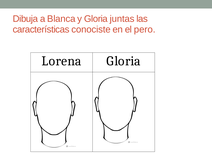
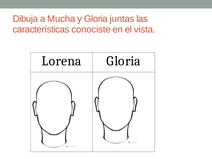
Blanca: Blanca -> Mucha (61, 19)
pero: pero -> vista (145, 29)
